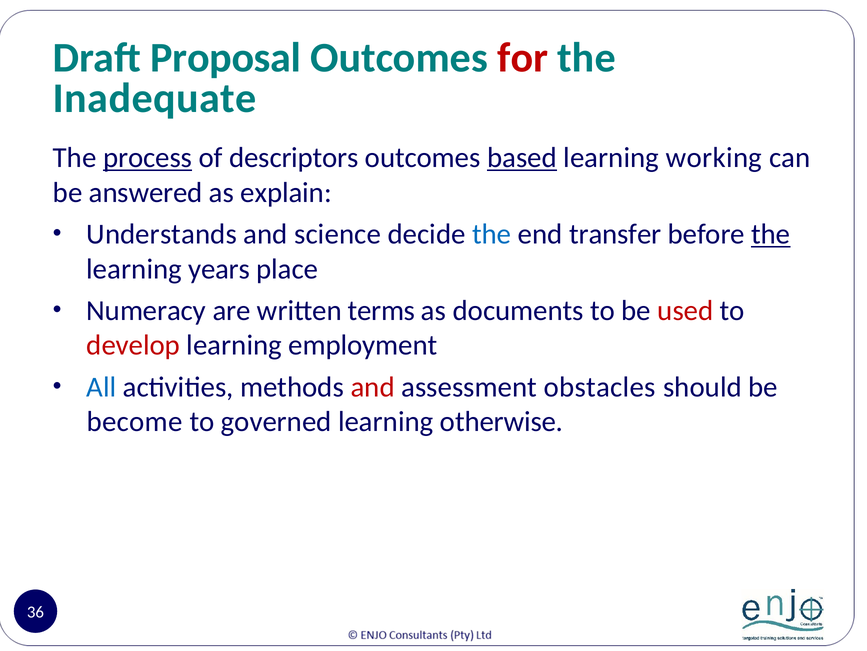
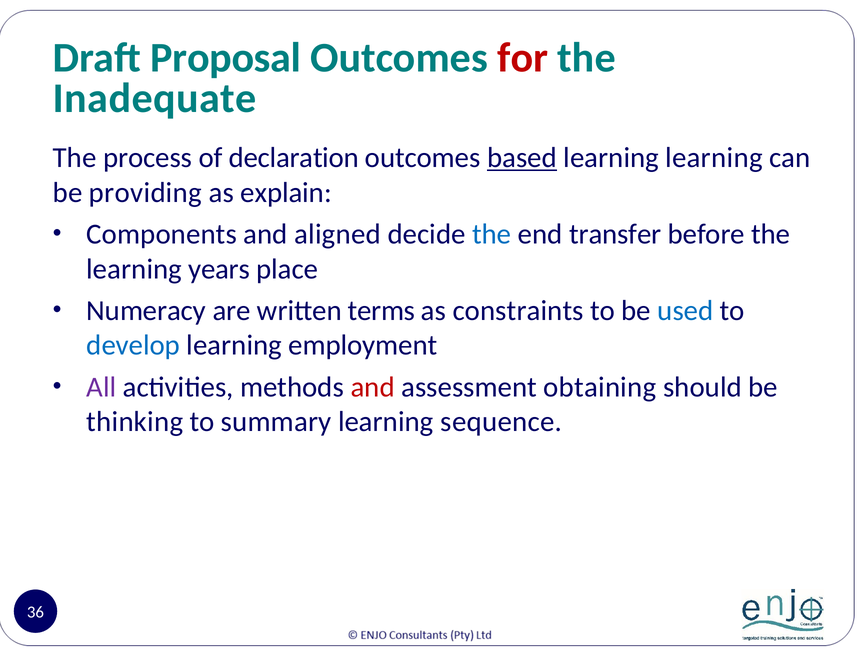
process underline: present -> none (148, 158)
descriptors: descriptors -> declaration (294, 158)
learning working: working -> learning (714, 158)
answered: answered -> providing (145, 192)
Understands: Understands -> Components (162, 234)
science: science -> aligned (338, 234)
the underline: present -> none (771, 234)
documents: documents -> constraints (518, 310)
used colour: red -> blue (685, 310)
develop colour: red -> blue (133, 345)
All colour: blue -> purple (101, 387)
obstacles: obstacles -> obtaining (600, 387)
become: become -> thinking (135, 421)
governed: governed -> summary (276, 421)
otherwise: otherwise -> sequence (501, 421)
